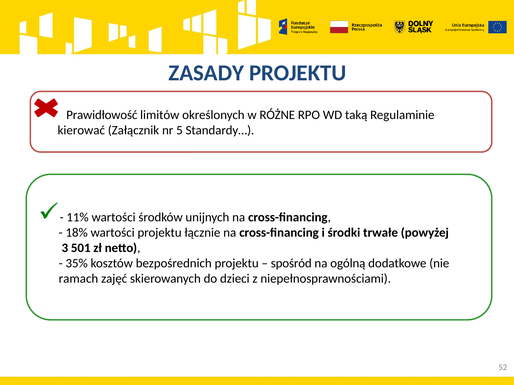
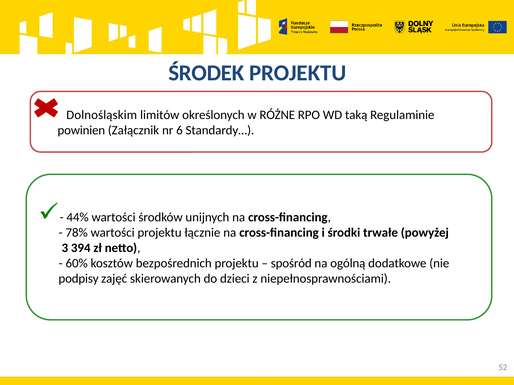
ZASADY: ZASADY -> ŚRODEK (206, 73)
Prawidłowość: Prawidłowość -> Dolnośląskim (102, 115)
kierować: kierować -> powinien (81, 130)
5: 5 -> 6 (179, 130)
11%: 11% -> 44% (78, 217)
18%: 18% -> 78% (77, 233)
501: 501 -> 394 (81, 248)
35%: 35% -> 60% (77, 264)
ramach: ramach -> podpisy (79, 279)
